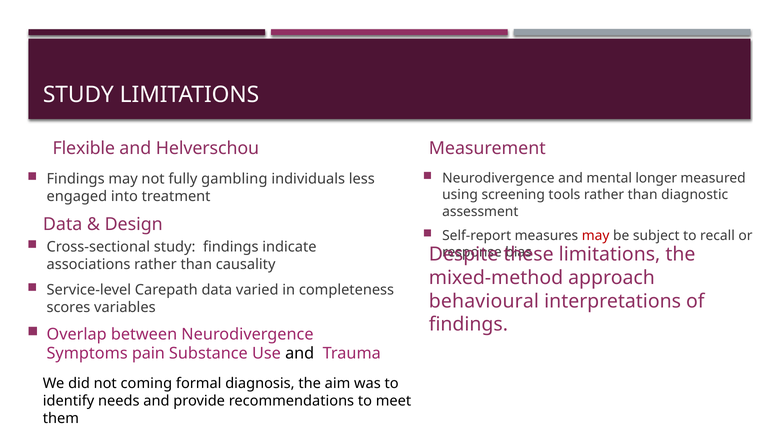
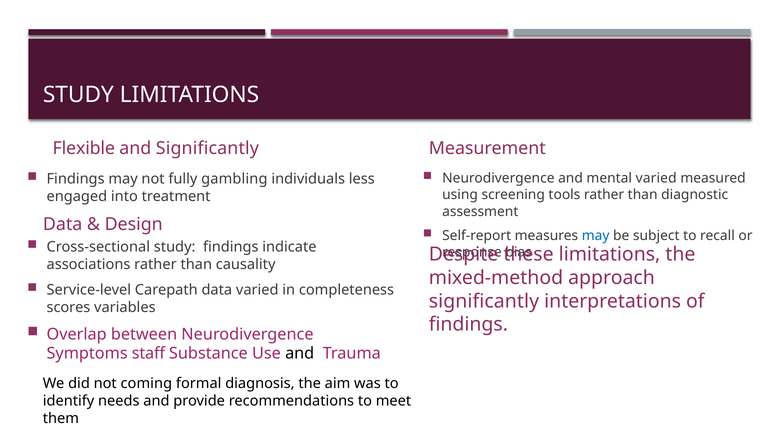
and Helverschou: Helverschou -> Significantly (207, 149)
mental longer: longer -> varied (656, 178)
may colour: red -> blue (596, 236)
behavioural: behavioural -> significantly (484, 301)
pain: pain -> staff (148, 354)
